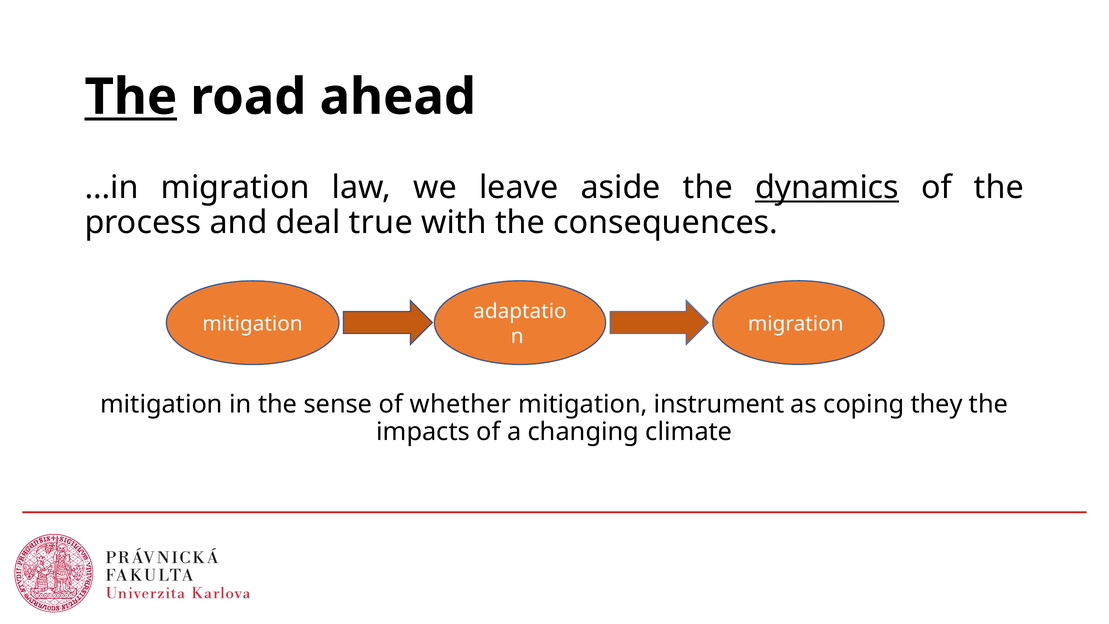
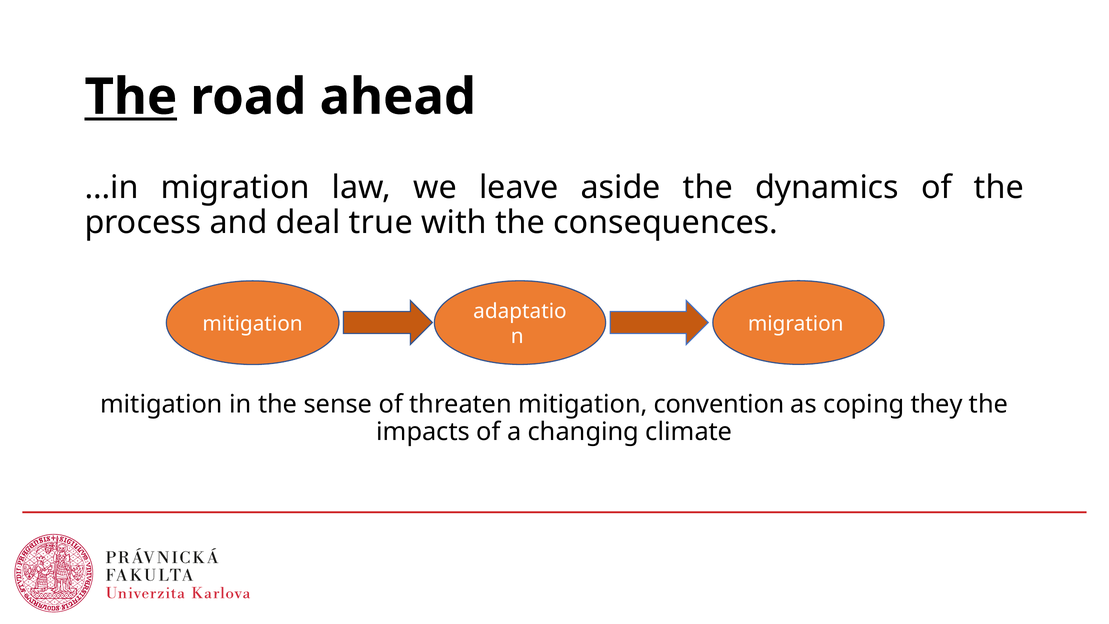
dynamics underline: present -> none (827, 187)
whether: whether -> threaten (461, 404)
instrument: instrument -> convention (719, 404)
